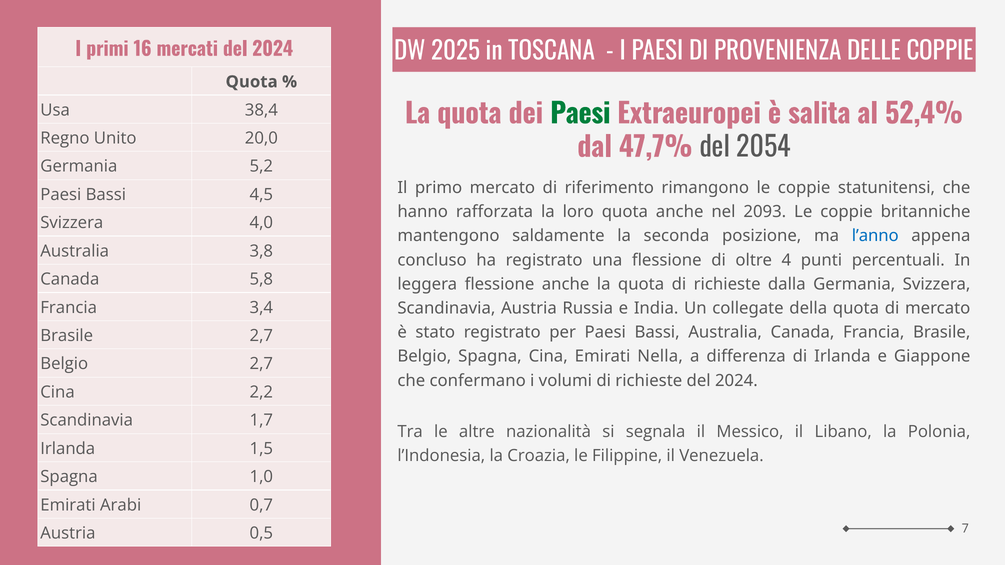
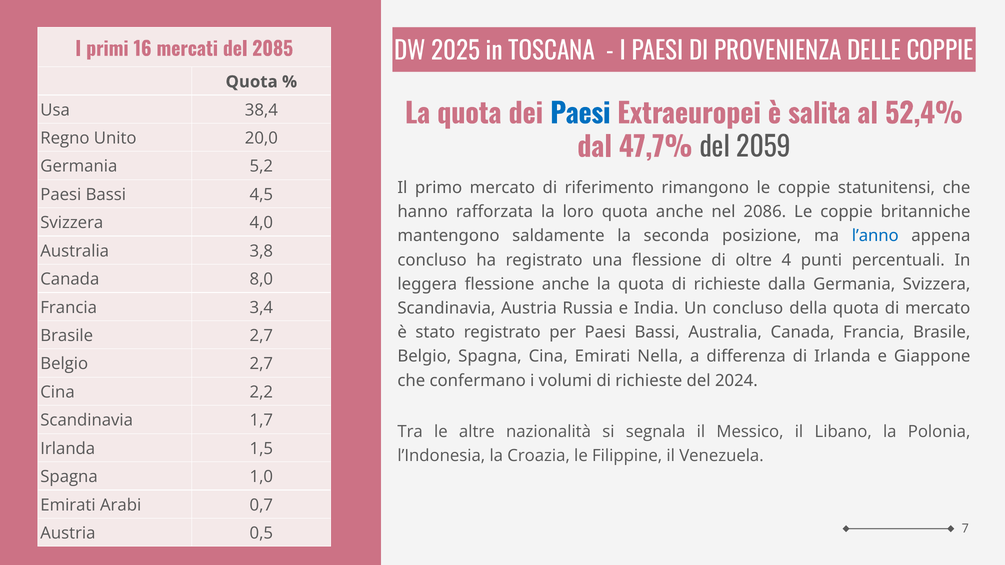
mercati del 2024: 2024 -> 2085 (273, 49)
Paesi colour: green -> blue (580, 114)
2054: 2054 -> 2059 (764, 148)
2093: 2093 -> 2086 (765, 212)
5,8: 5,8 -> 8,0 (261, 279)
Un collegate: collegate -> concluso (748, 308)
